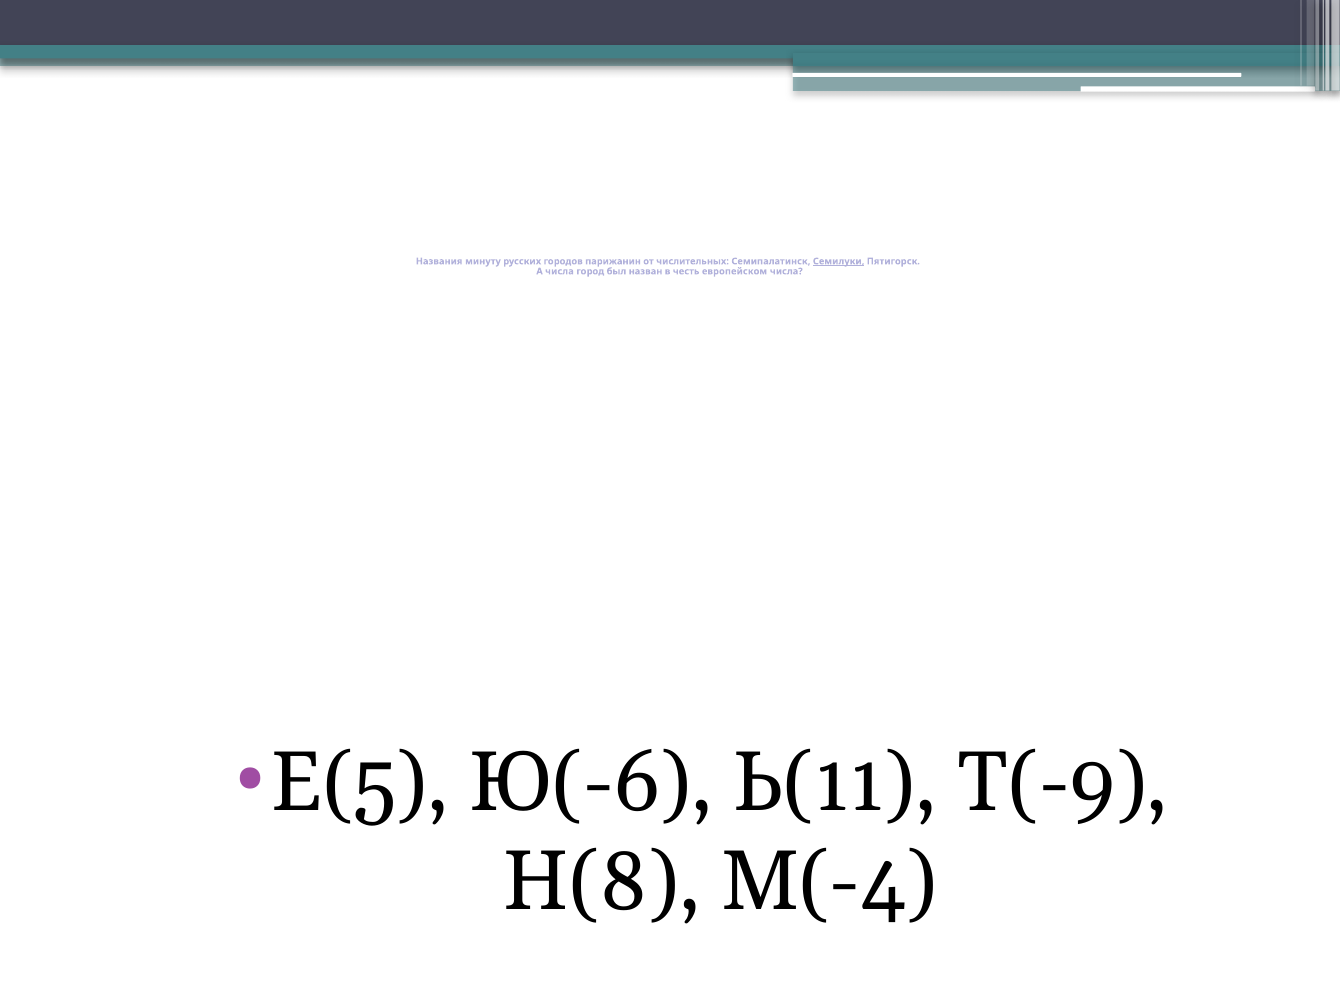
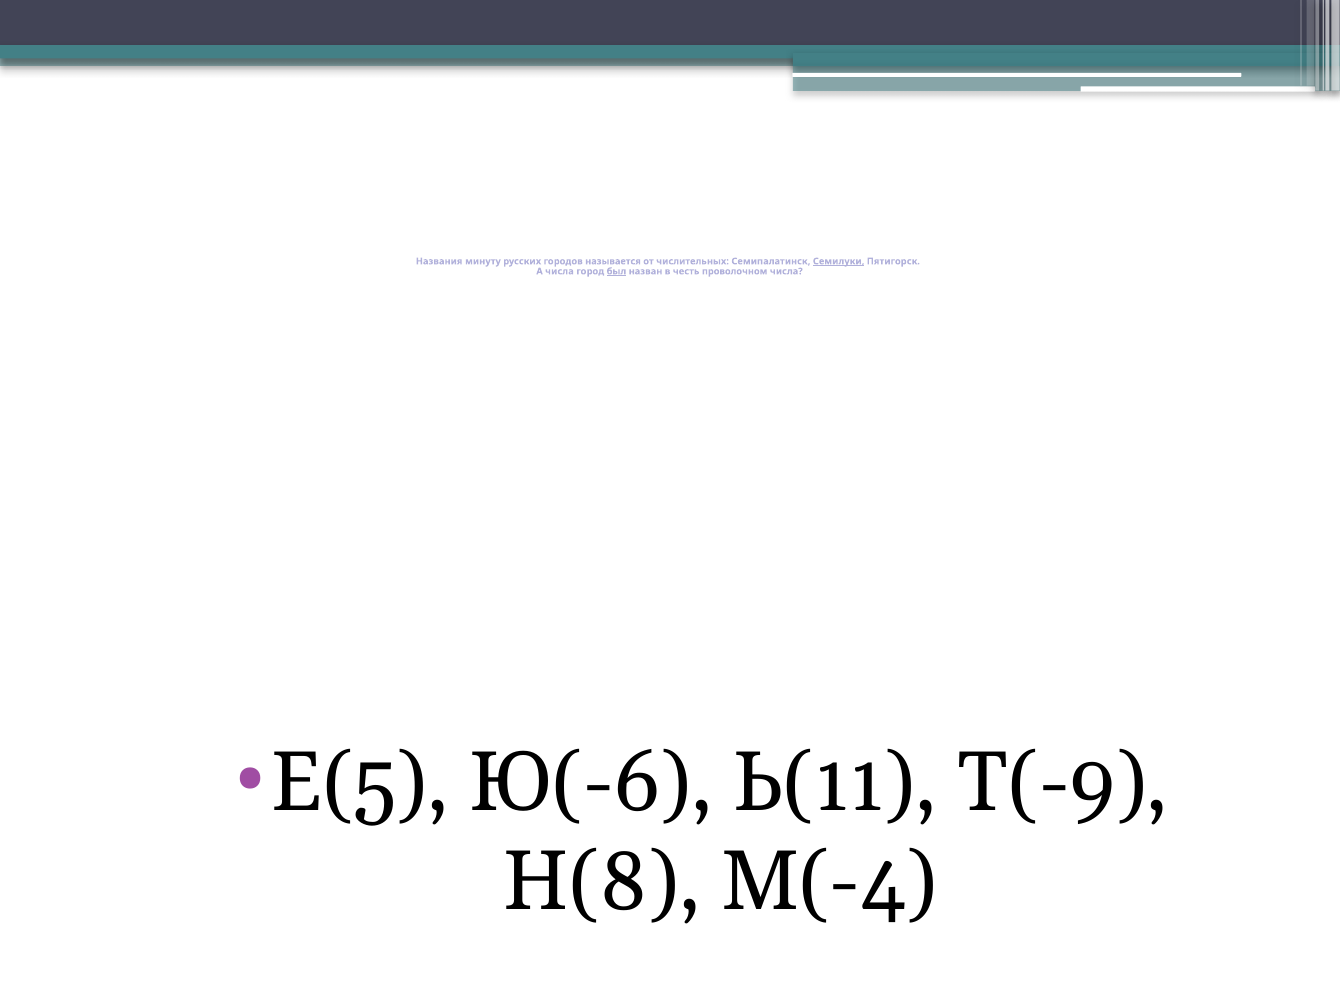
парижанин: парижанин -> называется (613, 261)
был underline: none -> present (616, 271)
европейском: европейском -> проволочном (735, 271)
